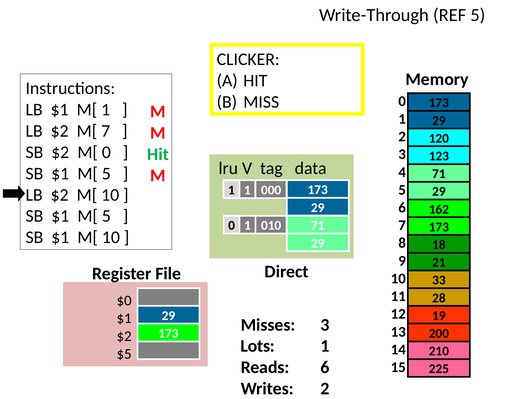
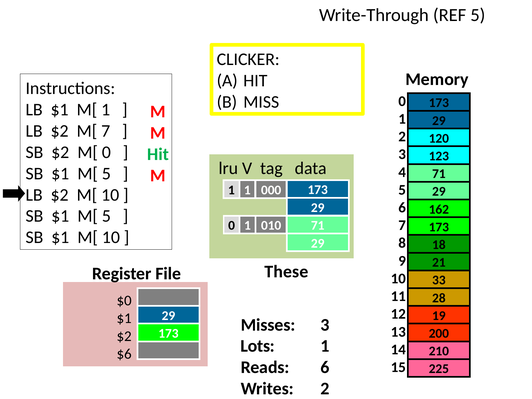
Direct: Direct -> These (287, 272)
$5: $5 -> $6 (124, 354)
